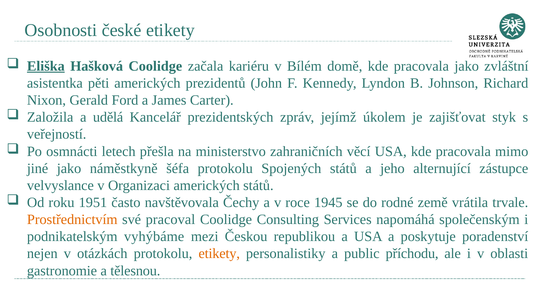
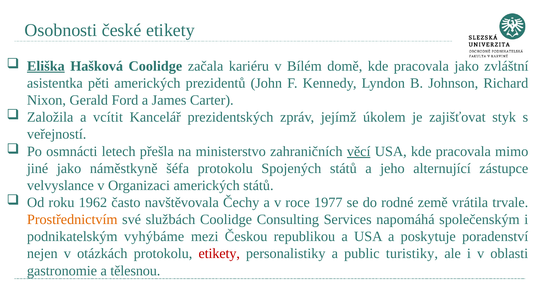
udělá: udělá -> vcítit (108, 117)
věcí underline: none -> present (359, 151)
1951: 1951 -> 1962 (93, 203)
1945: 1945 -> 1977 (328, 203)
pracoval: pracoval -> službách (171, 220)
etikety colour: orange -> red (219, 254)
příchodu: příchodu -> turistiky (412, 254)
